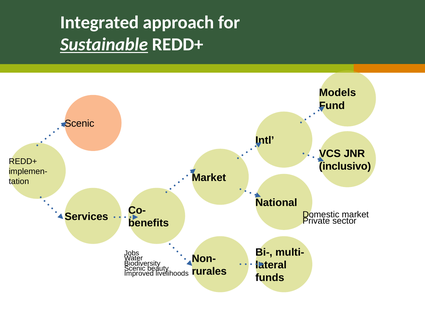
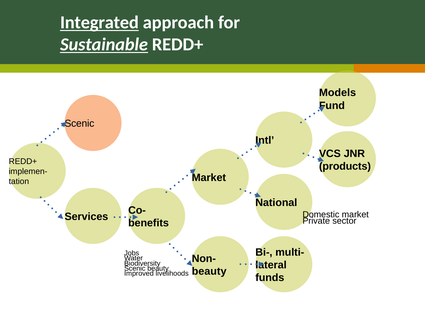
Integrated underline: none -> present (99, 23)
inclusivo: inclusivo -> products (345, 166)
rurales: rurales -> beauty (209, 271)
